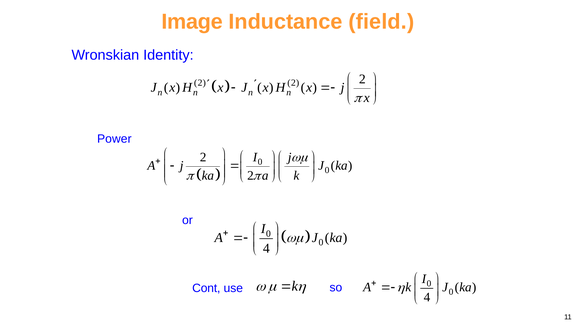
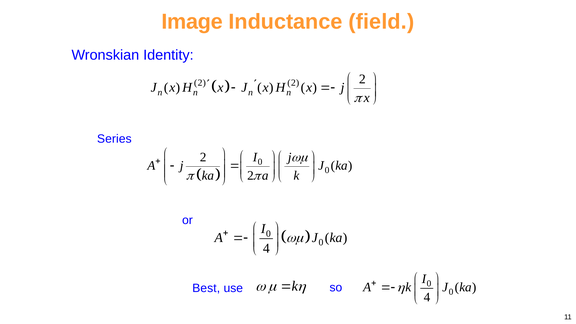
Power: Power -> Series (114, 139)
Cont: Cont -> Best (206, 288)
